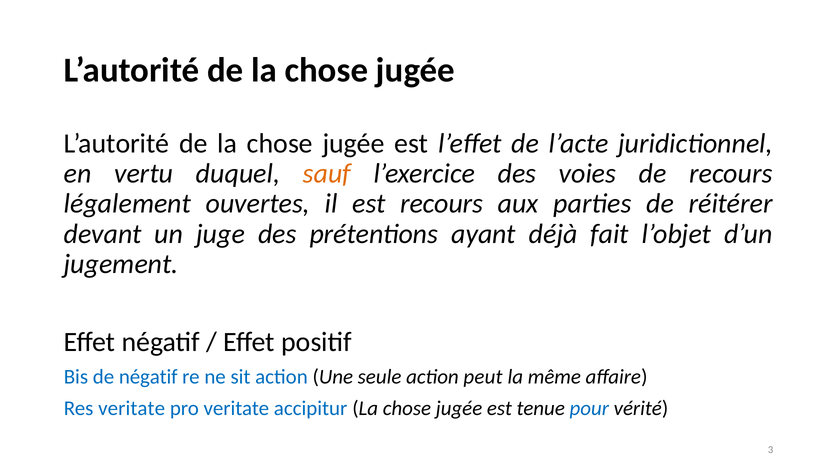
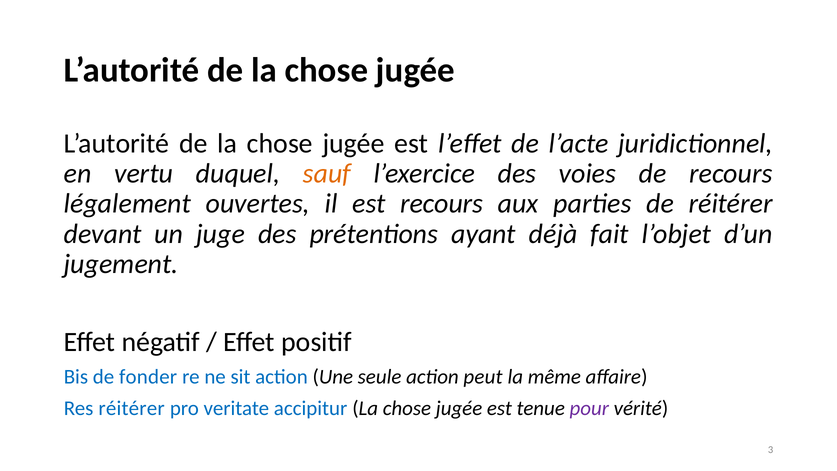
de négatif: négatif -> fonder (148, 377)
Res veritate: veritate -> réitérer (132, 408)
pour colour: blue -> purple (589, 408)
